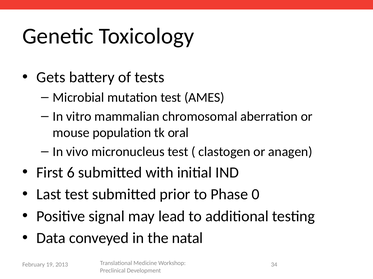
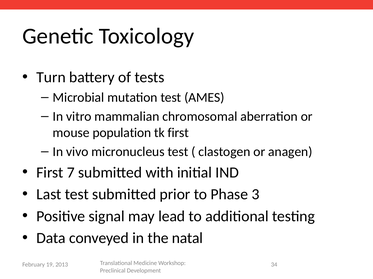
Gets: Gets -> Turn (51, 78)
tk oral: oral -> first (178, 133)
6: 6 -> 7 (71, 173)
0: 0 -> 3 (255, 195)
